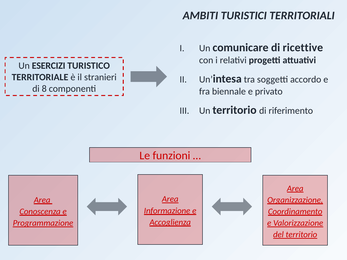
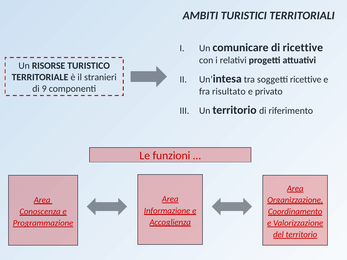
ESERCIZI: ESERCIZI -> RISORSE (49, 66)
soggetti accordo: accordo -> ricettive (306, 80)
8: 8 -> 9 (44, 89)
biennale: biennale -> risultato (229, 91)
